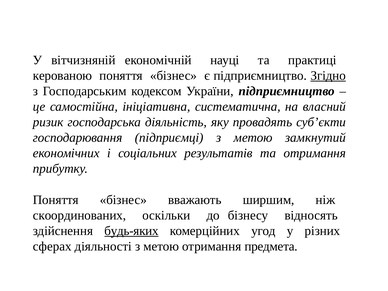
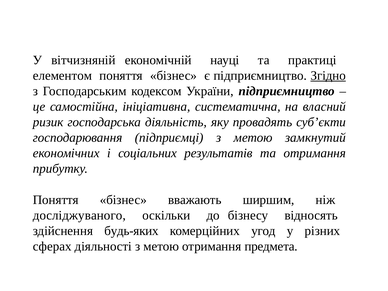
керованою: керованою -> елементом (62, 76)
скоординованих: скоординованих -> досліджуваного (79, 215)
будь-яких underline: present -> none (132, 231)
